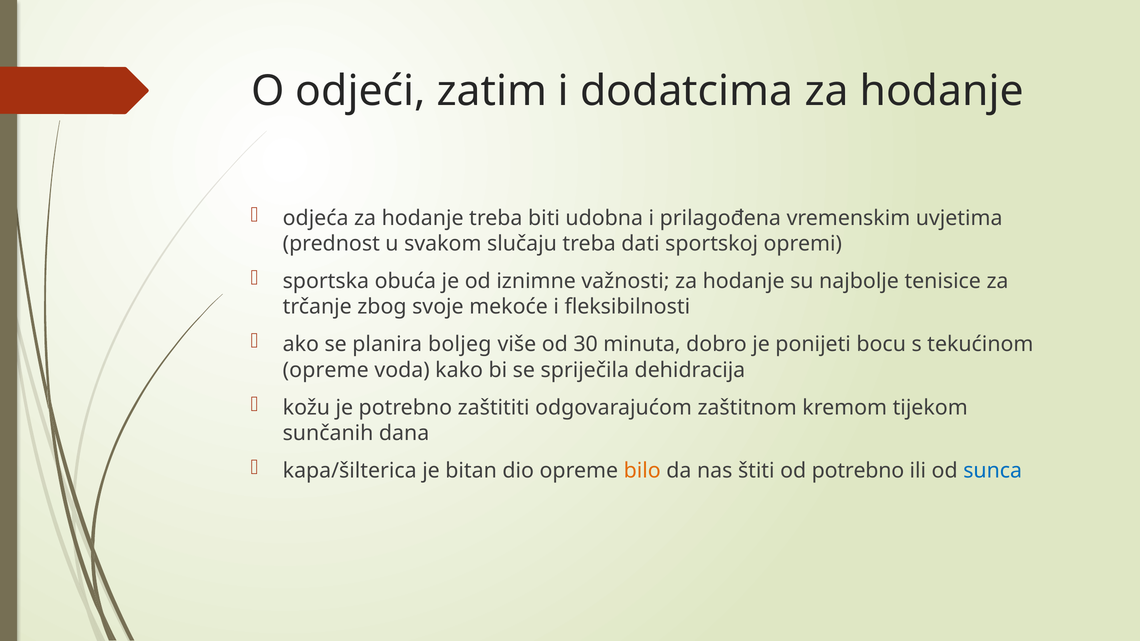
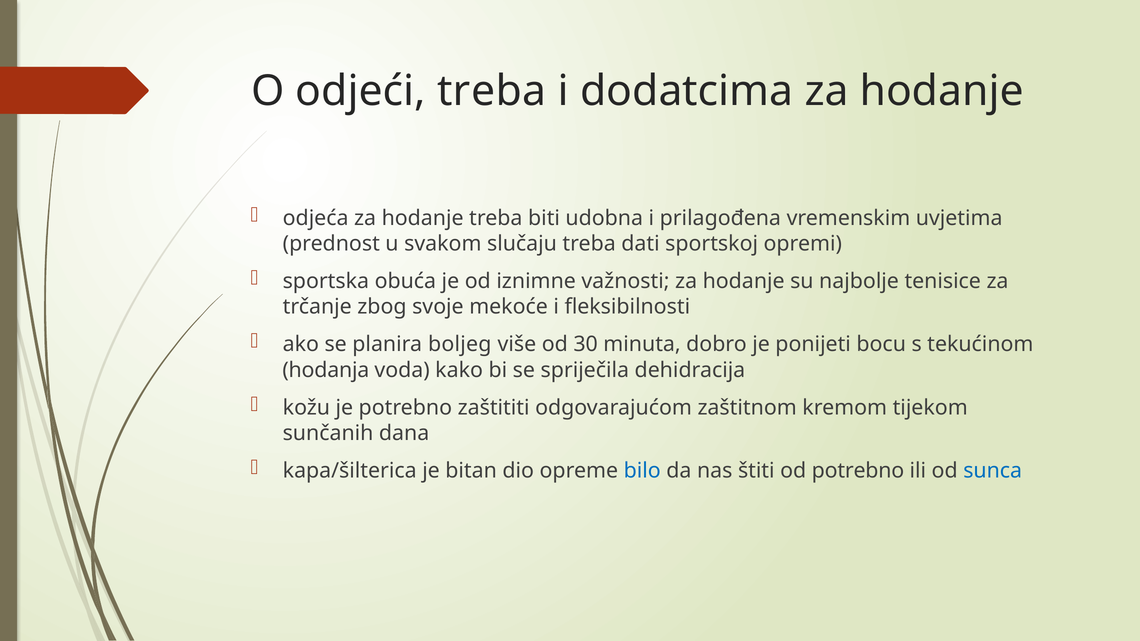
odjeći zatim: zatim -> treba (492, 91)
opreme: opreme -> hodanja (326, 370)
bilo colour: orange -> blue (642, 471)
